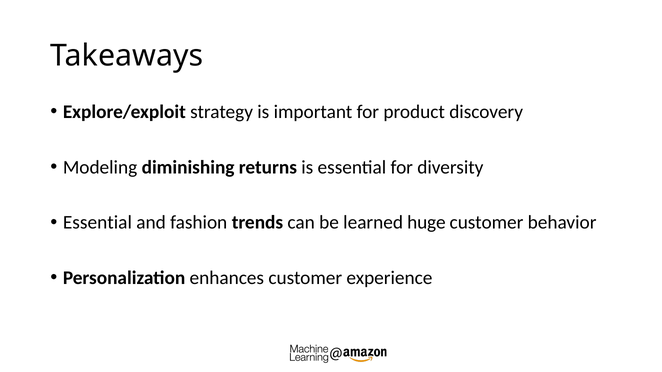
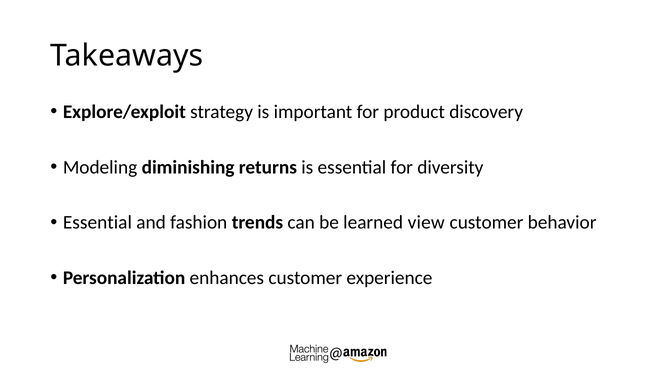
huge: huge -> view (426, 223)
